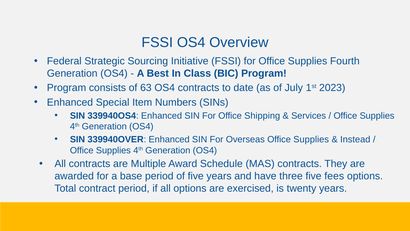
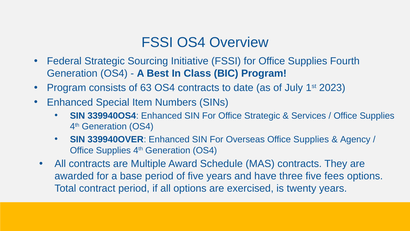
Office Shipping: Shipping -> Strategic (262, 115)
Instead: Instead -> Agency (355, 139)
